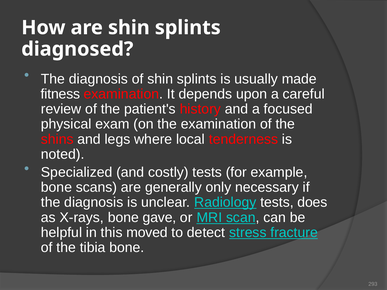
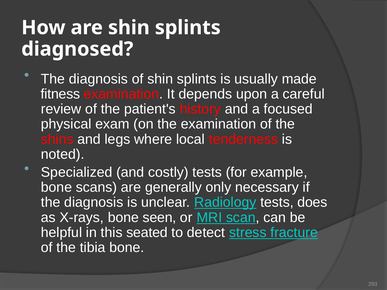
gave: gave -> seen (159, 218)
moved: moved -> seated (147, 233)
